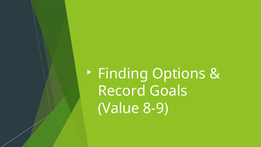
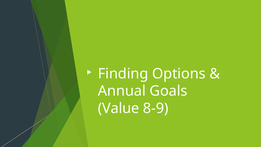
Record: Record -> Annual (122, 91)
